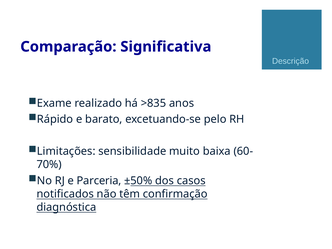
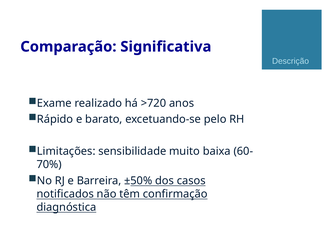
>835: >835 -> >720 (153, 103)
Parceria: Parceria -> Barreira (99, 181)
